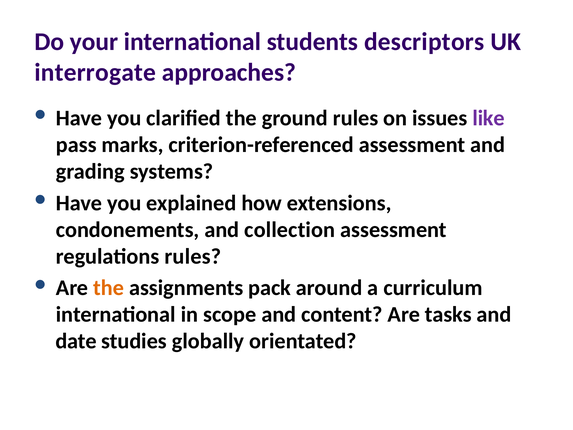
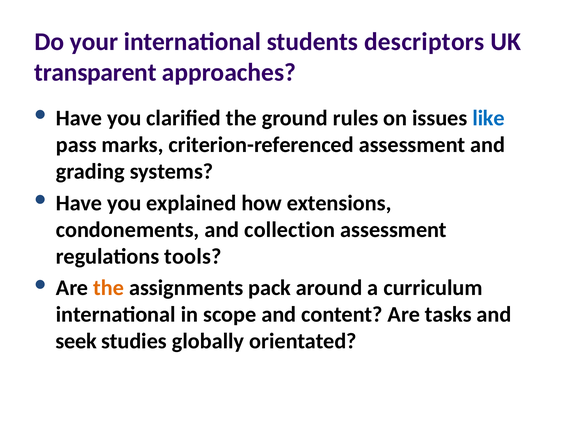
interrogate: interrogate -> transparent (95, 72)
like colour: purple -> blue (489, 118)
regulations rules: rules -> tools (193, 256)
date: date -> seek (76, 341)
